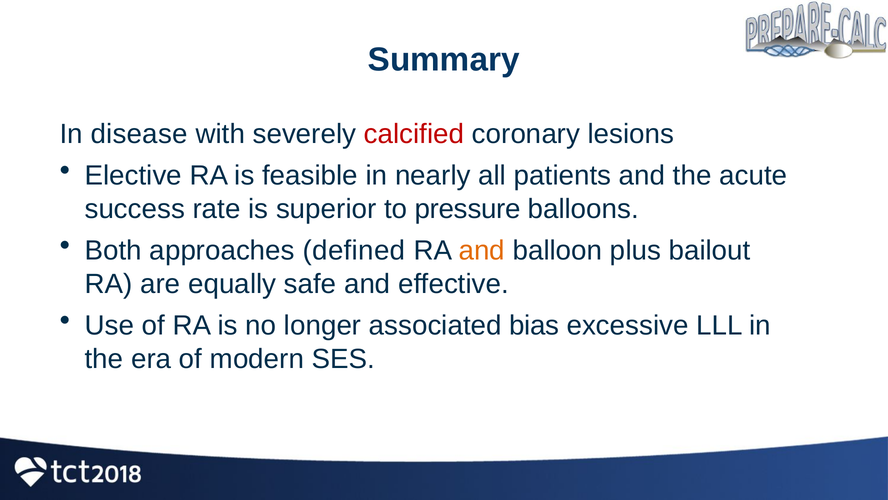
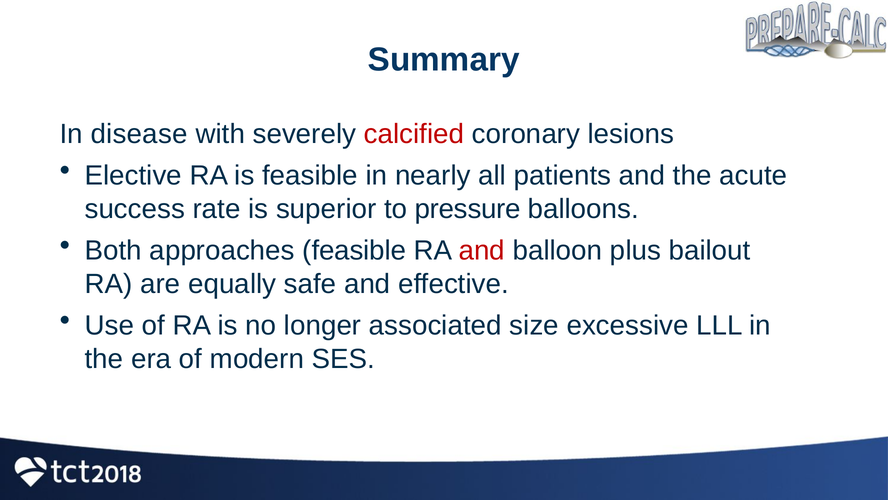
approaches defined: defined -> feasible (354, 250)
and colour: orange -> red (482, 250)
bias: bias -> size (534, 325)
